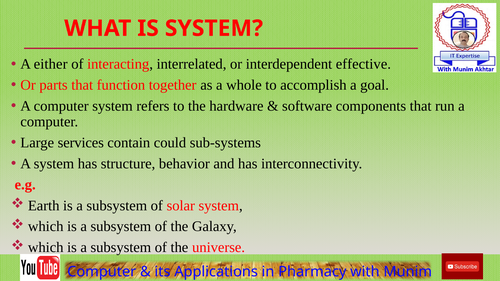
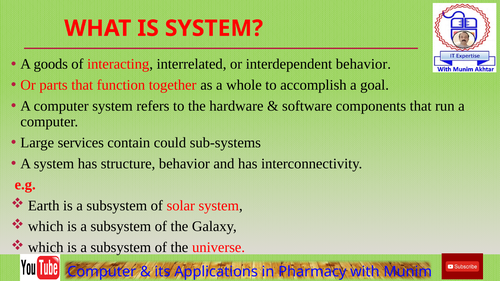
either: either -> goods (51, 64)
interdependent effective: effective -> behavior (363, 64)
